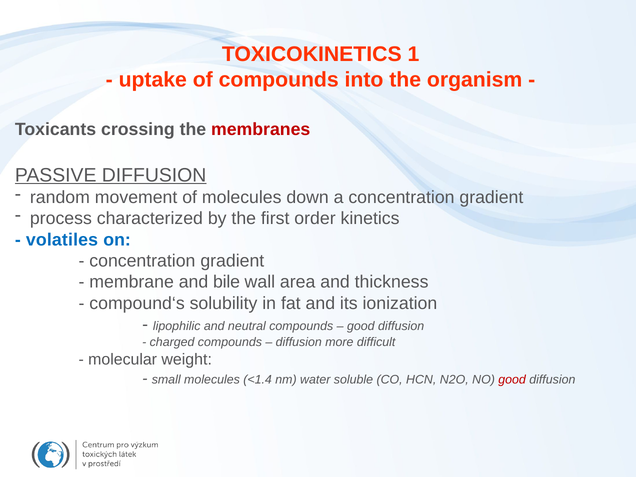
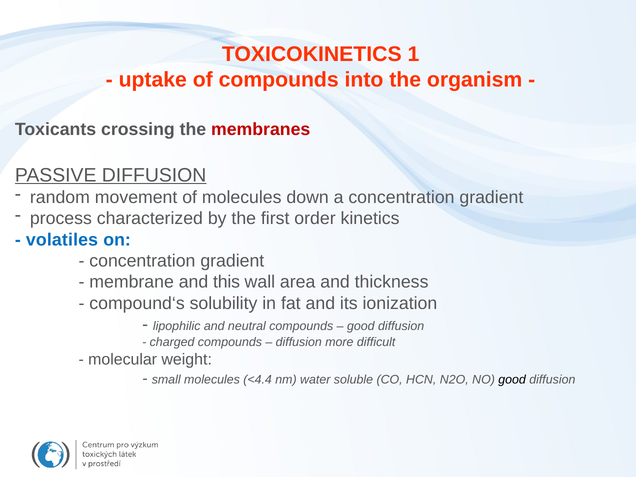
bile: bile -> this (227, 282)
<1.4: <1.4 -> <4.4 (258, 380)
good colour: red -> black (512, 380)
